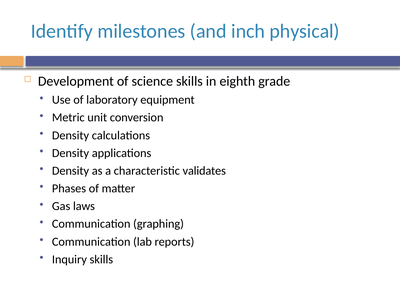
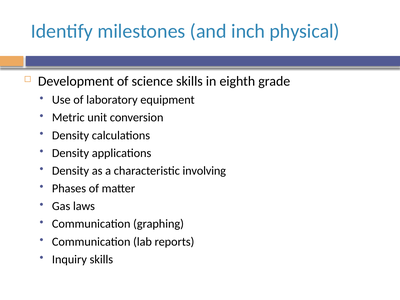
validates: validates -> involving (204, 171)
